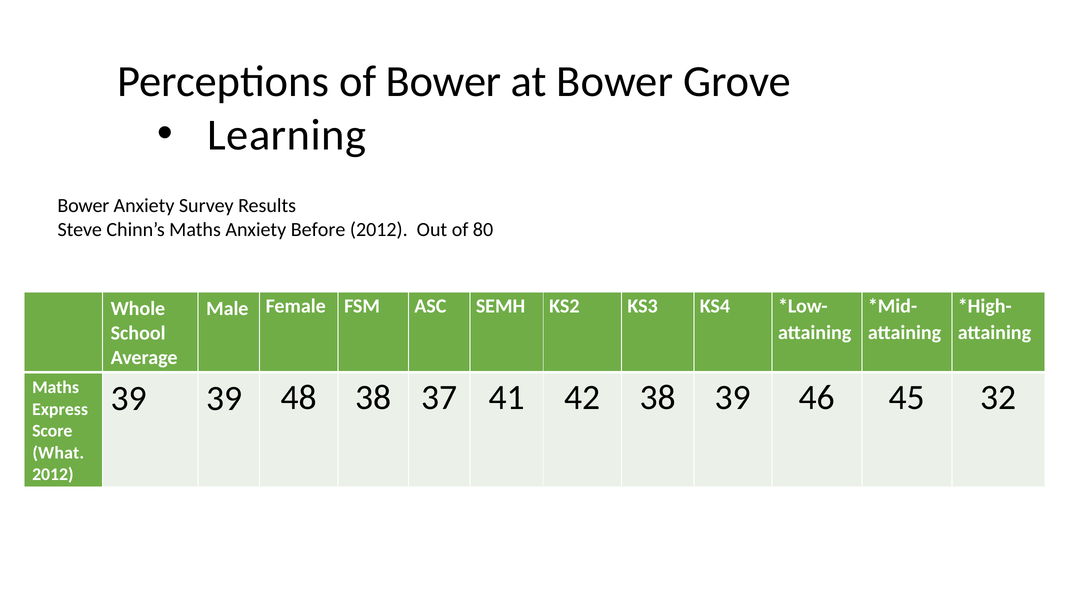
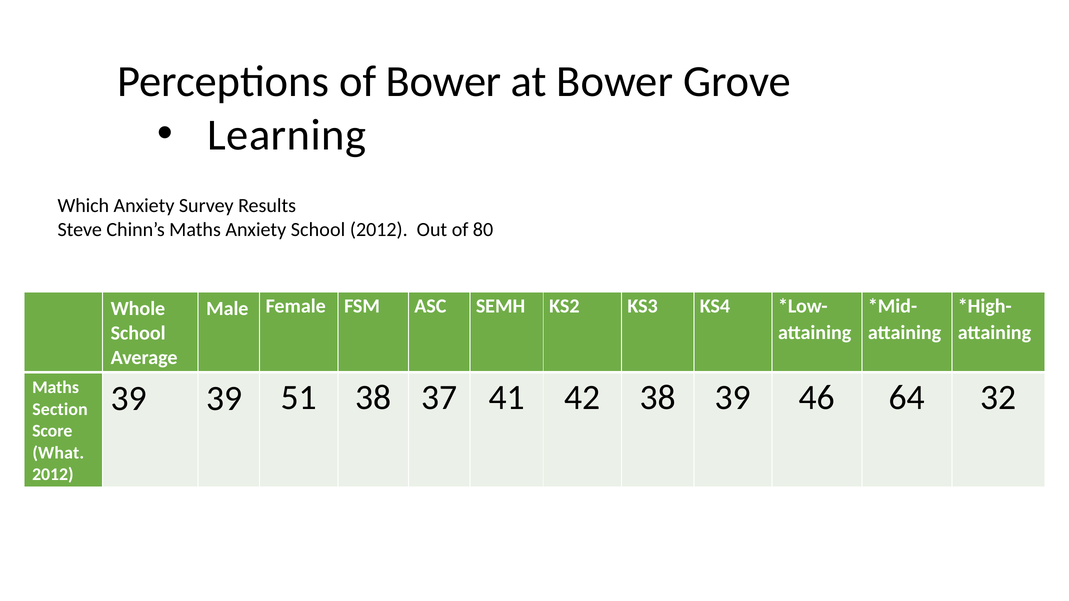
Bower: Bower -> Which (83, 205)
Anxiety Before: Before -> School (318, 230)
48: 48 -> 51 (299, 398)
45: 45 -> 64 (907, 398)
Express: Express -> Section (60, 409)
